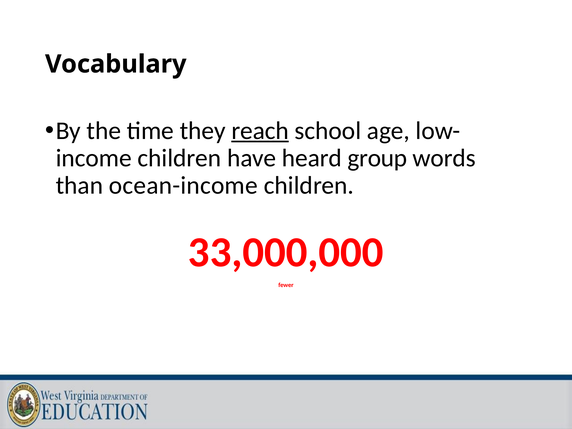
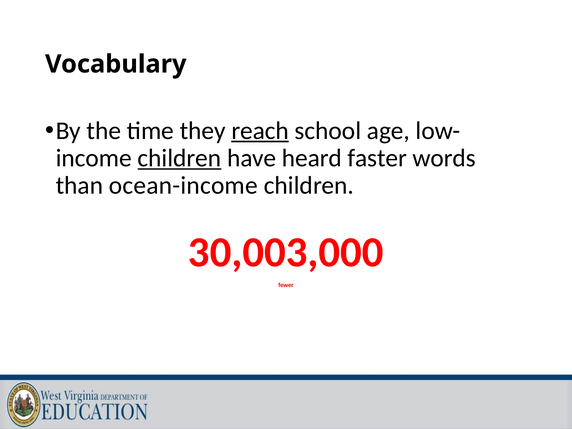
children underline: none -> present (179, 158)
group: group -> faster (377, 158)
33,000,000: 33,000,000 -> 30,003,000 (286, 252)
